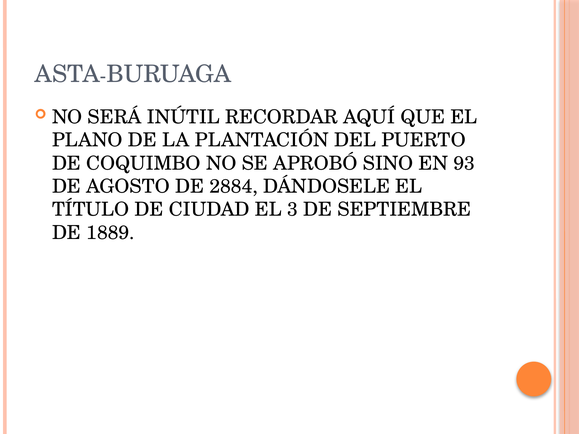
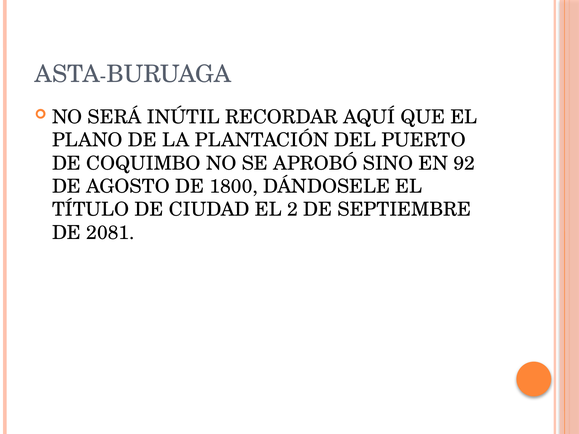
93: 93 -> 92 (464, 163)
2884: 2884 -> 1800 (234, 187)
3: 3 -> 2 (292, 210)
1889: 1889 -> 2081 (110, 233)
